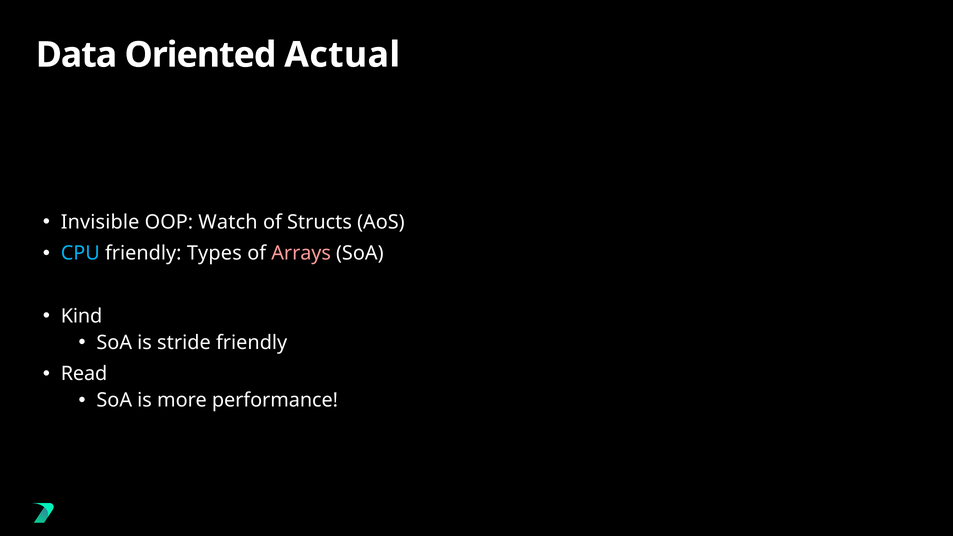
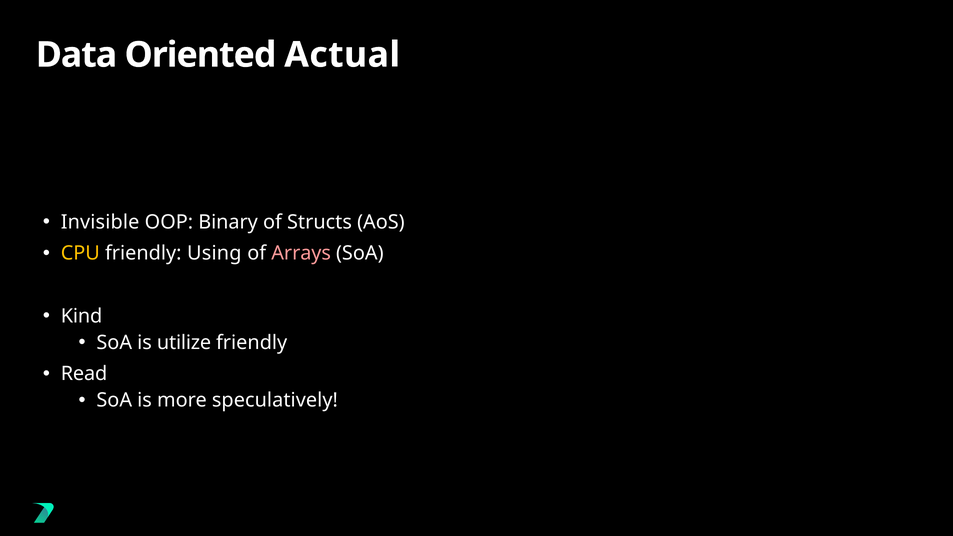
Watch: Watch -> Binary (228, 222)
CPU colour: light blue -> yellow (80, 253)
Types: Types -> Using (214, 253)
stride: stride -> utilize (184, 343)
performance: performance -> speculatively (275, 400)
